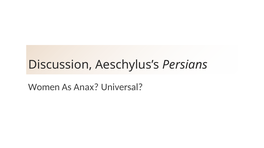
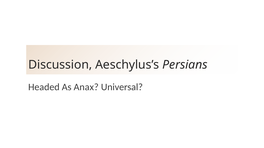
Women: Women -> Headed (44, 87)
